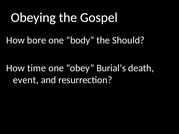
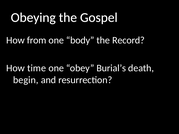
bore: bore -> from (37, 40)
Should: Should -> Record (128, 40)
event: event -> begin (26, 80)
